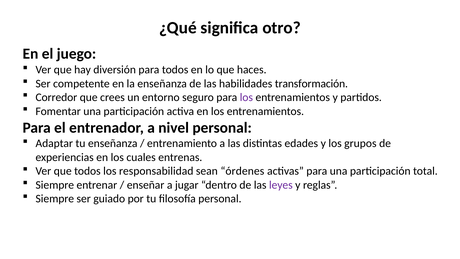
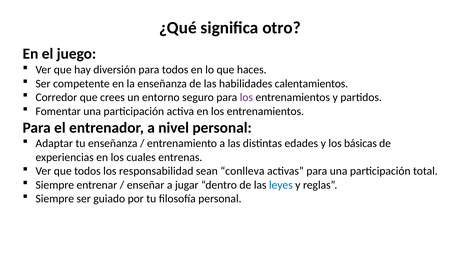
transformación: transformación -> calentamientos (311, 84)
grupos: grupos -> básicas (360, 143)
órdenes: órdenes -> conlleva (242, 171)
leyes colour: purple -> blue (281, 185)
